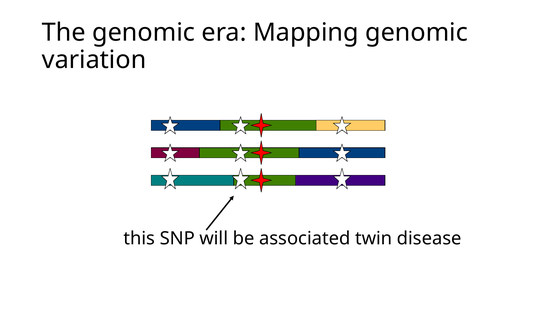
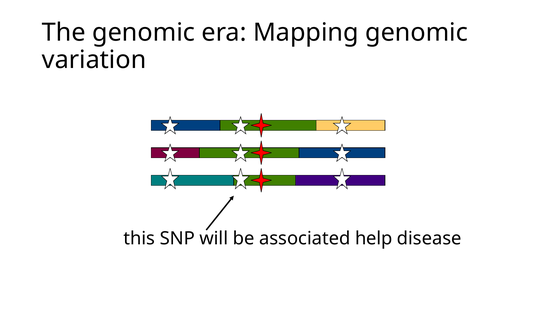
twin: twin -> help (374, 239)
